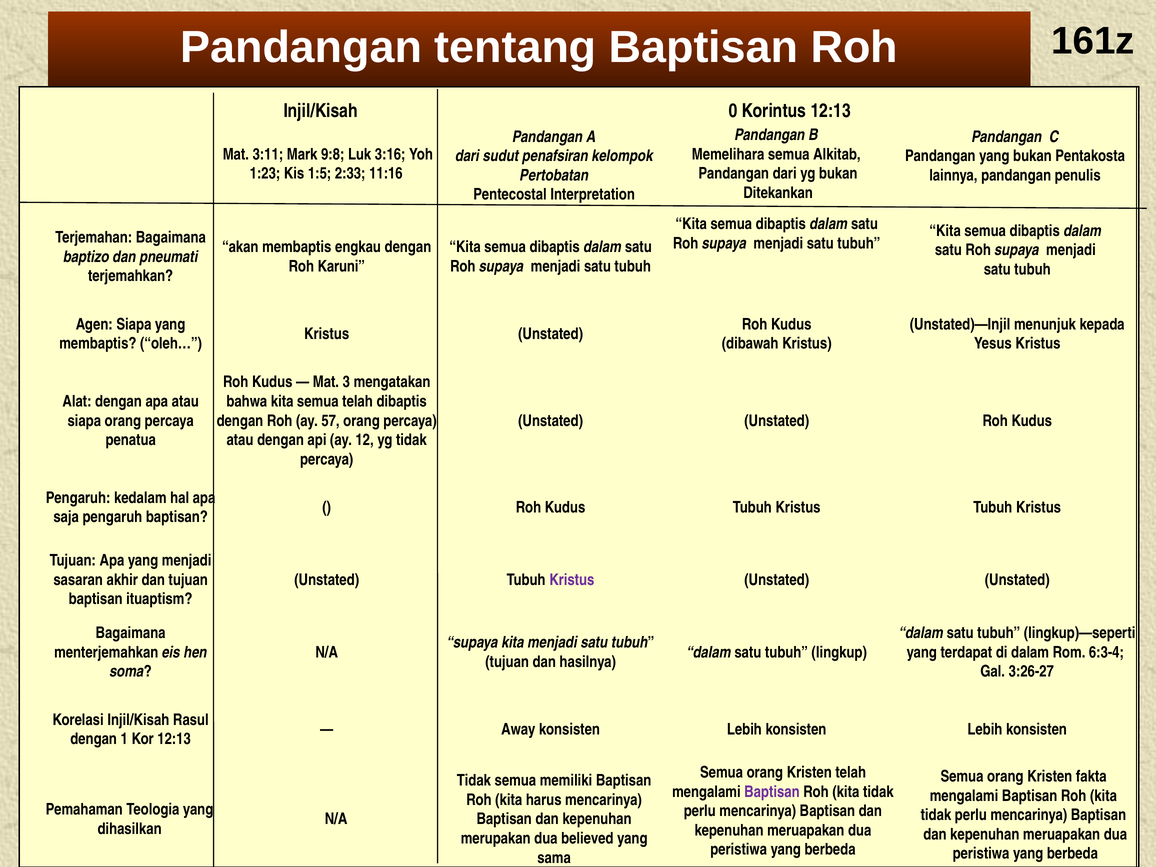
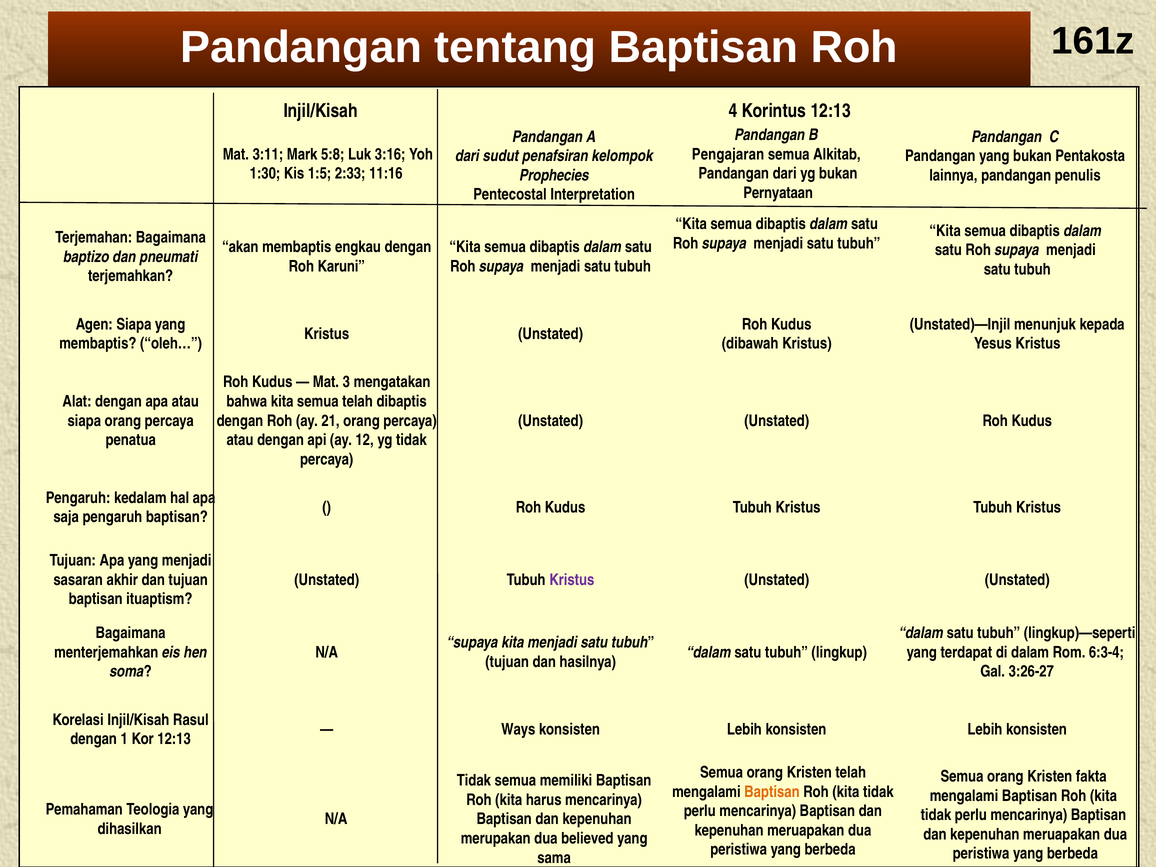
0: 0 -> 4 (733, 111)
9:8: 9:8 -> 5:8 (333, 154)
Memelihara: Memelihara -> Pengajaran (728, 154)
1:23: 1:23 -> 1:30 (265, 174)
Pertobatan: Pertobatan -> Prophecies (554, 175)
Ditekankan: Ditekankan -> Pernyataan (778, 193)
57: 57 -> 21 (331, 421)
Away: Away -> Ways (518, 730)
Baptisan colour: purple -> orange (772, 792)
